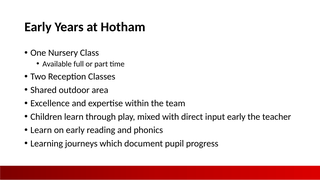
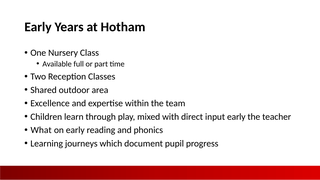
Learn: Learn -> What (41, 130)
